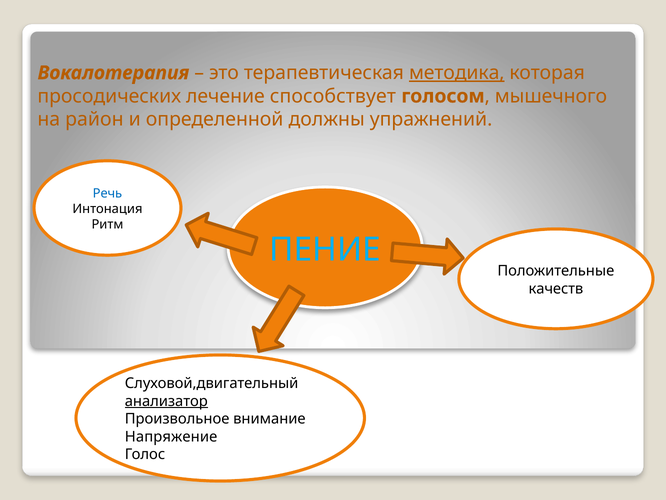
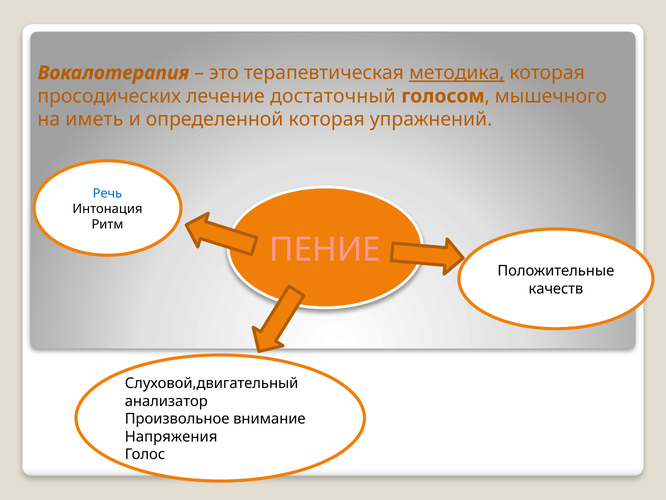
способствует: способствует -> достаточный (333, 96)
район: район -> иметь (94, 119)
определенной должны: должны -> которая (327, 119)
ПЕНИЕ colour: light blue -> pink (325, 249)
анализатор underline: present -> none (166, 401)
Напряжение: Напряжение -> Напряжения (171, 436)
